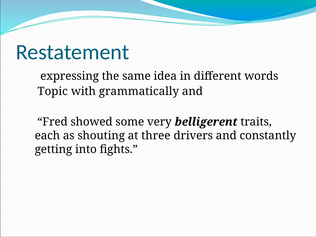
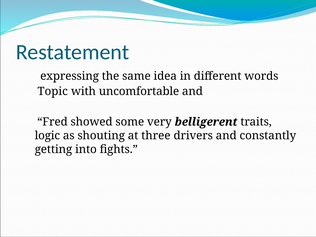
grammatically: grammatically -> uncomfortable (139, 91)
each: each -> logic (47, 136)
